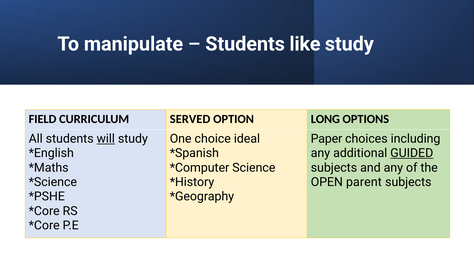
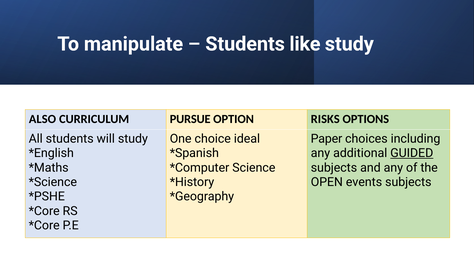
FIELD: FIELD -> ALSO (42, 119)
SERVED: SERVED -> PURSUE (190, 119)
LONG: LONG -> RISKS (325, 119)
will underline: present -> none (106, 138)
parent: parent -> events (364, 182)
